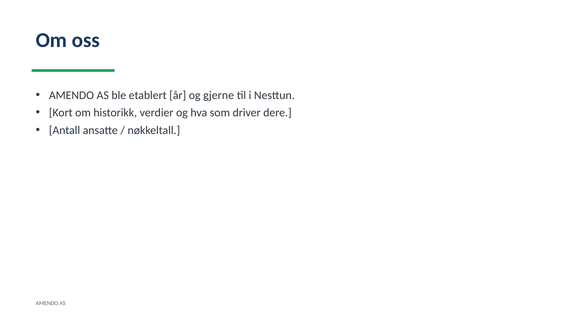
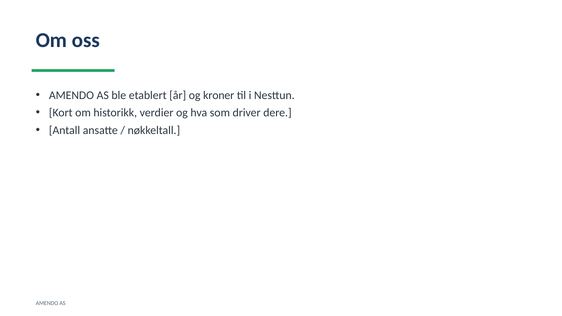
gjerne: gjerne -> kroner (219, 95)
